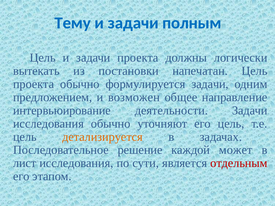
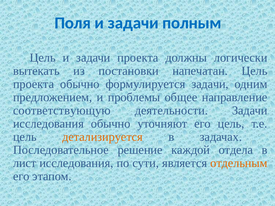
Тему: Тему -> Поля (73, 23)
возможен: возможен -> проблемы (134, 97)
интервьюирование: интервьюирование -> соответствующую (62, 111)
может: может -> отдела (236, 150)
отдельным colour: red -> orange (239, 163)
